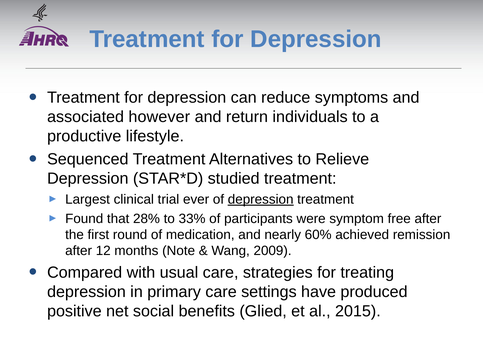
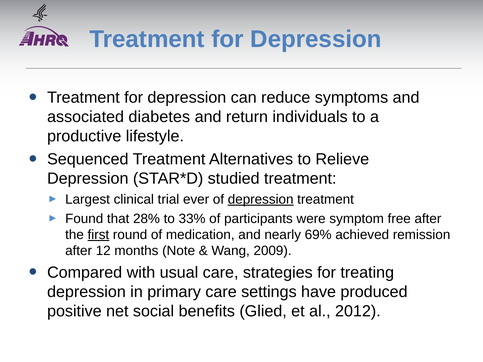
however: however -> diabetes (159, 117)
first underline: none -> present (98, 235)
60%: 60% -> 69% (318, 235)
2015: 2015 -> 2012 (358, 311)
